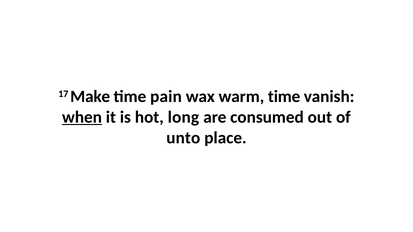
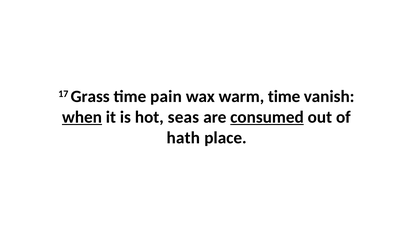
Make: Make -> Grass (90, 97)
long: long -> seas (183, 117)
consumed underline: none -> present (267, 117)
unto: unto -> hath (183, 138)
